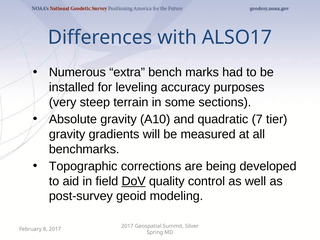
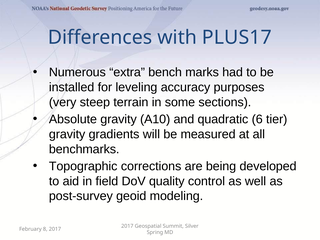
ALSO17: ALSO17 -> PLUS17 (237, 37)
7: 7 -> 6 (257, 119)
DoV underline: present -> none (134, 181)
